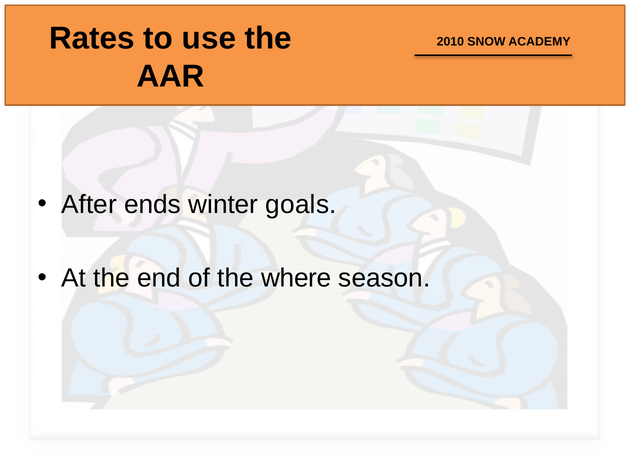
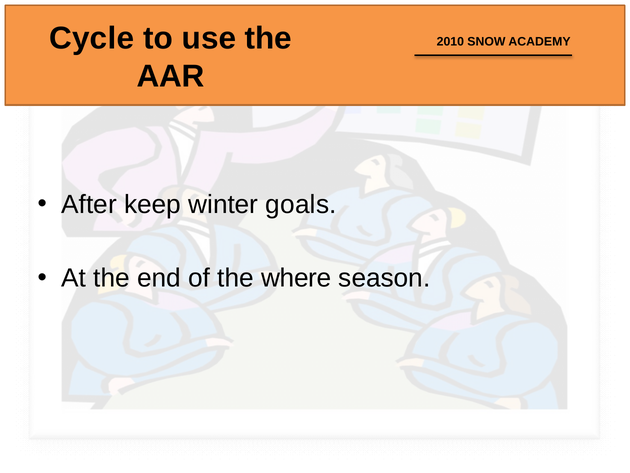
Rates: Rates -> Cycle (92, 38)
ends: ends -> keep (152, 204)
